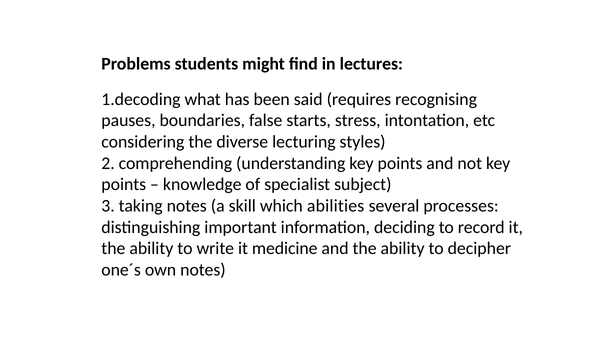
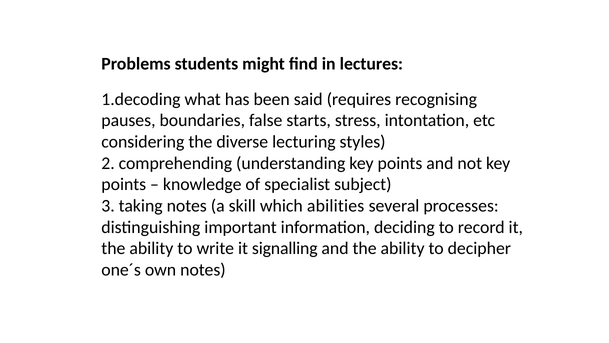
medicine: medicine -> signalling (285, 248)
